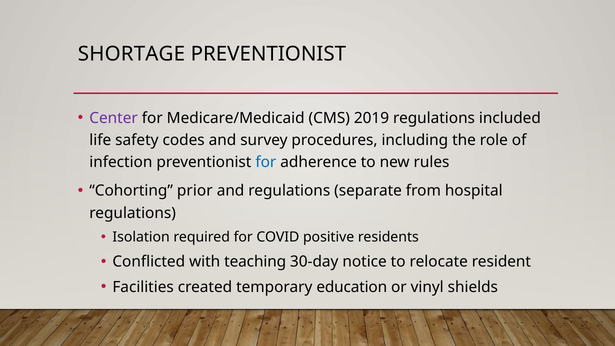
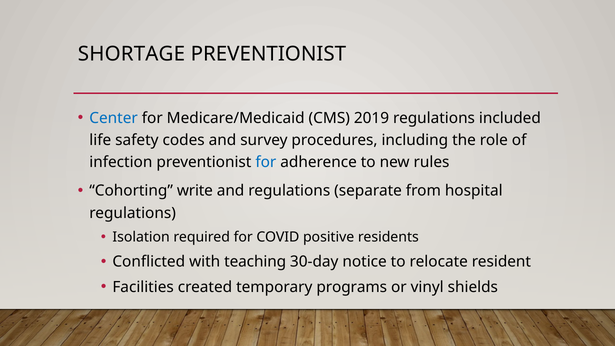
Center colour: purple -> blue (114, 118)
prior: prior -> write (195, 191)
education: education -> programs (352, 287)
